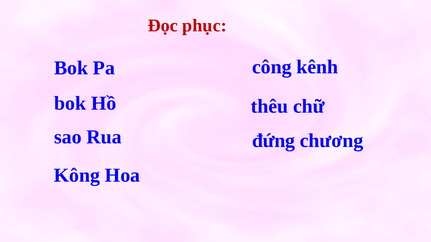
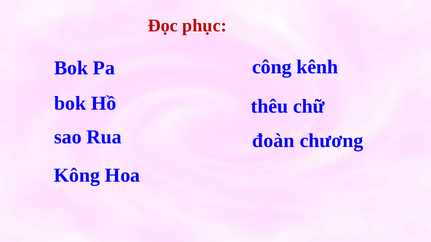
đứng: đứng -> đoàn (273, 141)
